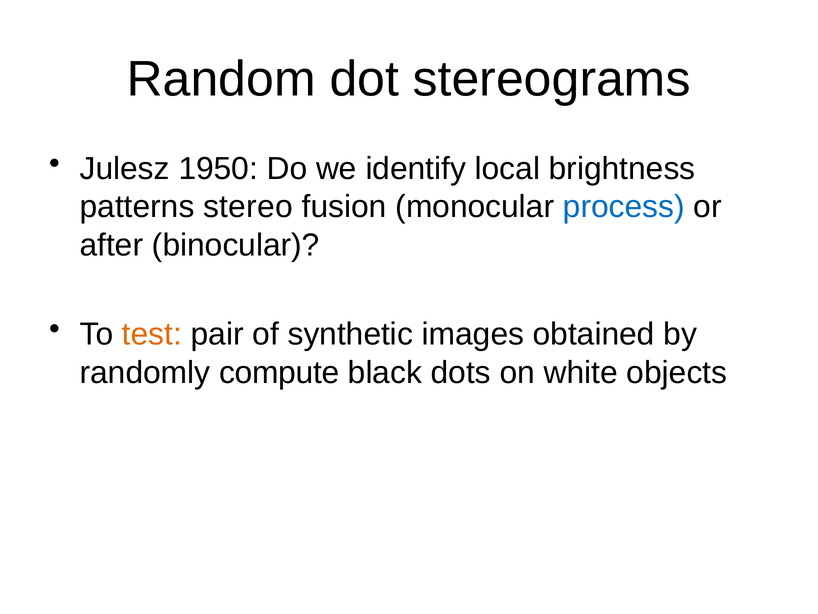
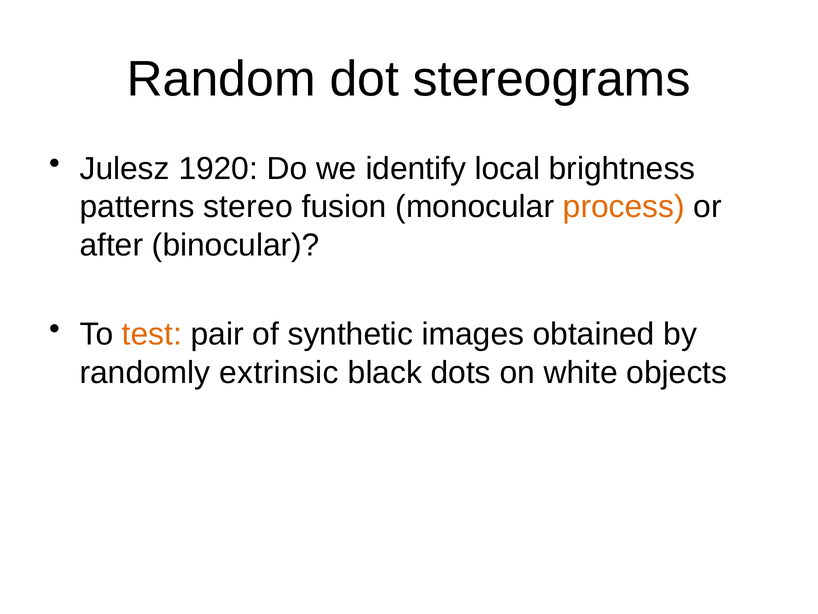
1950: 1950 -> 1920 (218, 169)
process colour: blue -> orange (624, 207)
compute: compute -> extrinsic (279, 372)
